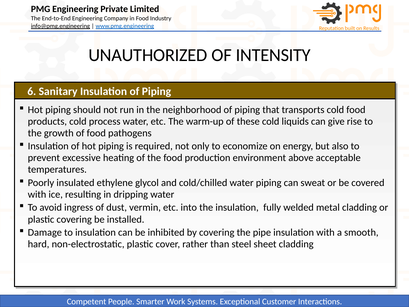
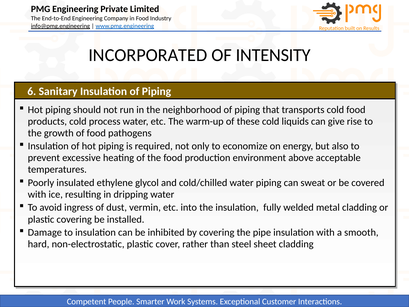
UNAUTHORIZED: UNAUTHORIZED -> INCORPORATED (148, 55)
